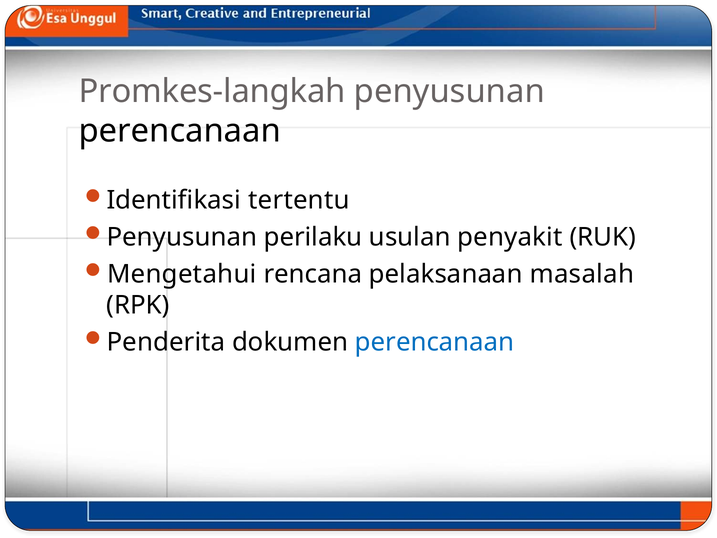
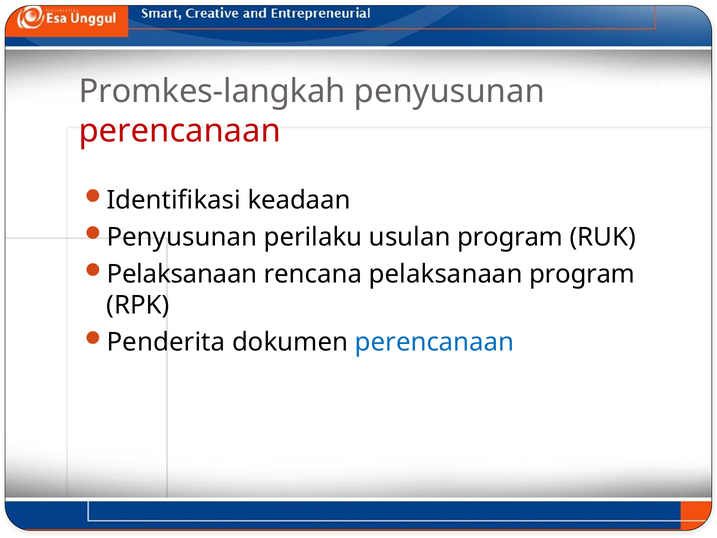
perencanaan colour: black -> red (180, 131)
tertentu: tertentu -> keadaan (299, 200)
usulan penyakit: penyakit -> program (510, 237)
Mengetahui: Mengetahui -> Pelaksanaan (182, 274)
pelaksanaan masalah: masalah -> program (582, 274)
